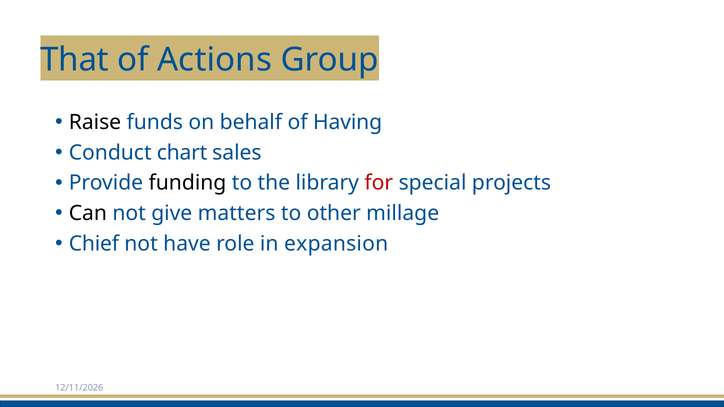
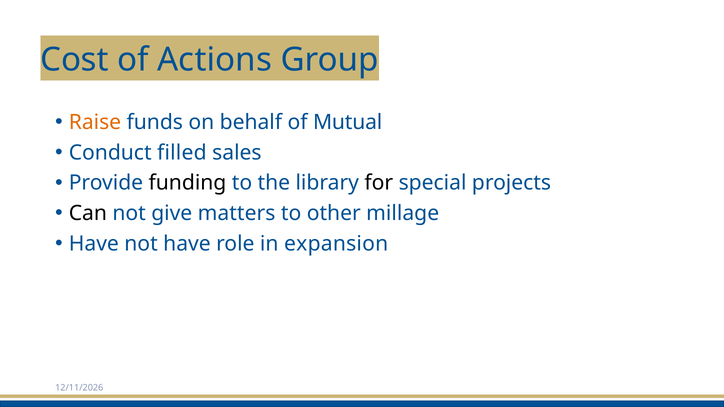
That: That -> Cost (75, 60)
Raise colour: black -> orange (95, 122)
Having: Having -> Mutual (348, 122)
chart: chart -> filled (182, 153)
for colour: red -> black (379, 183)
Chief: Chief -> Have (94, 244)
